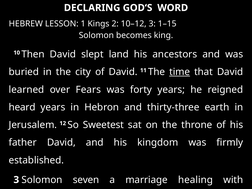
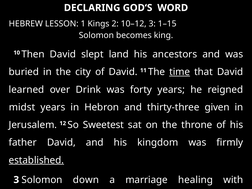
Fears: Fears -> Drink (88, 90)
heard: heard -> midst (22, 107)
earth: earth -> given (217, 107)
established underline: none -> present (36, 160)
seven: seven -> down (86, 180)
